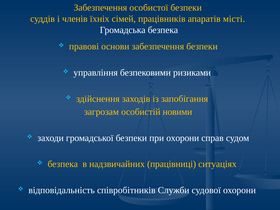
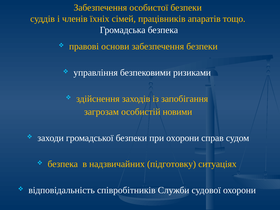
місті: місті -> тощо (234, 19)
працівниці: працівниці -> підготовку (172, 164)
